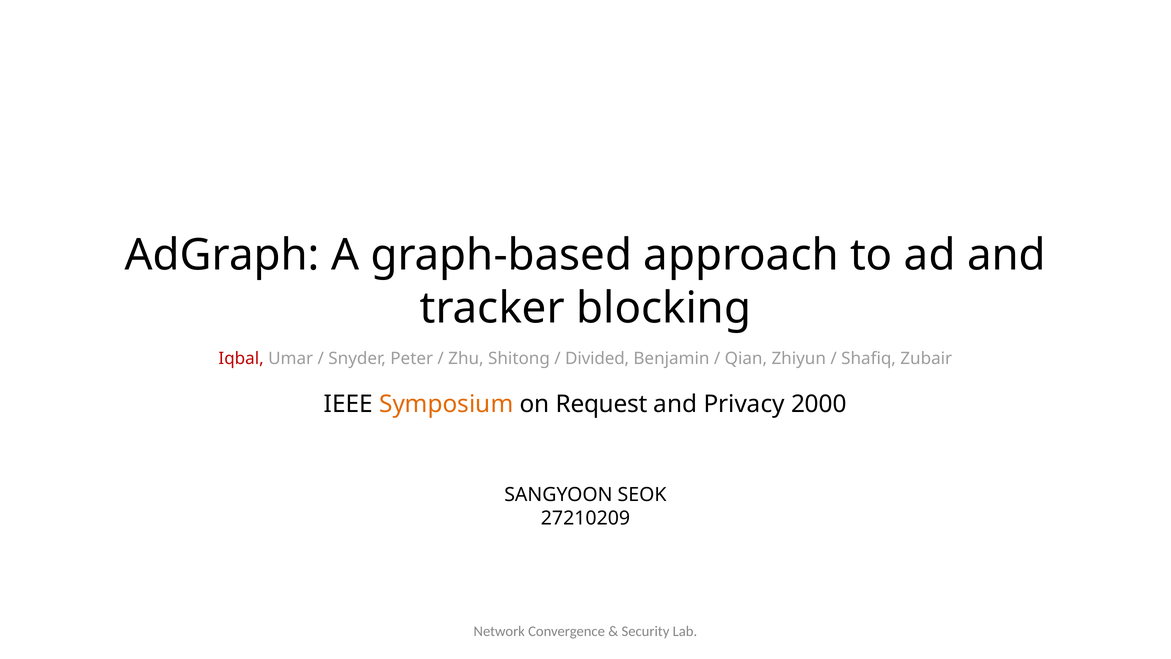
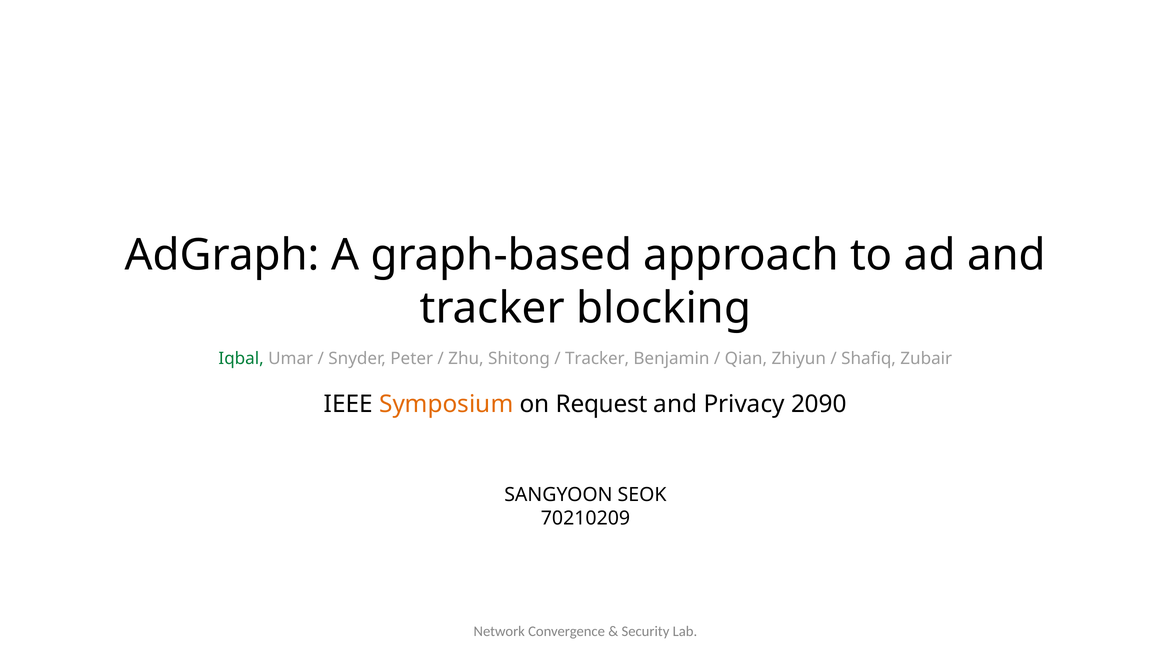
Iqbal colour: red -> green (241, 358)
Divided: Divided -> Tracker (597, 358)
2000: 2000 -> 2090 (819, 404)
27210209: 27210209 -> 70210209 (585, 518)
